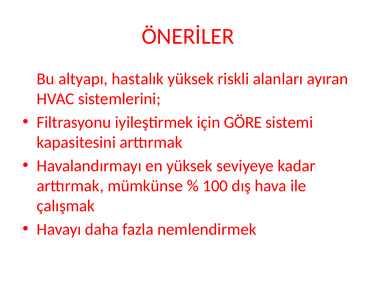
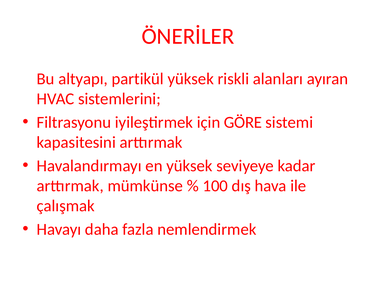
hastalık: hastalık -> partikül (138, 79)
